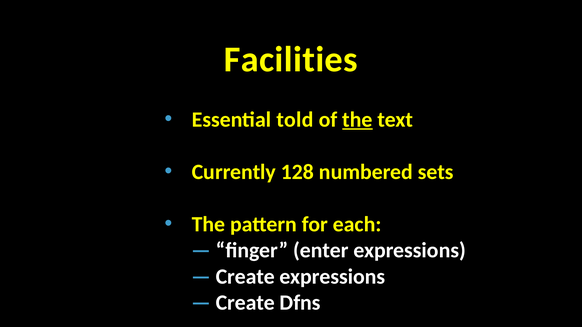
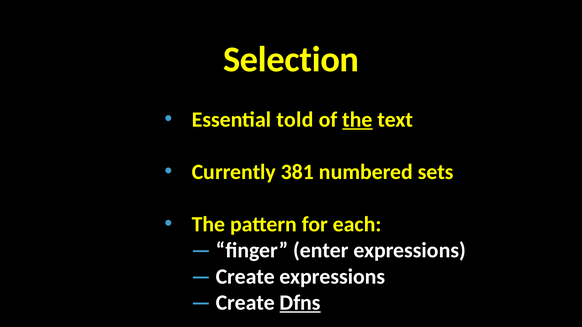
Facilities: Facilities -> Selection (291, 60)
128: 128 -> 381 (297, 172)
Dfns underline: none -> present (300, 303)
